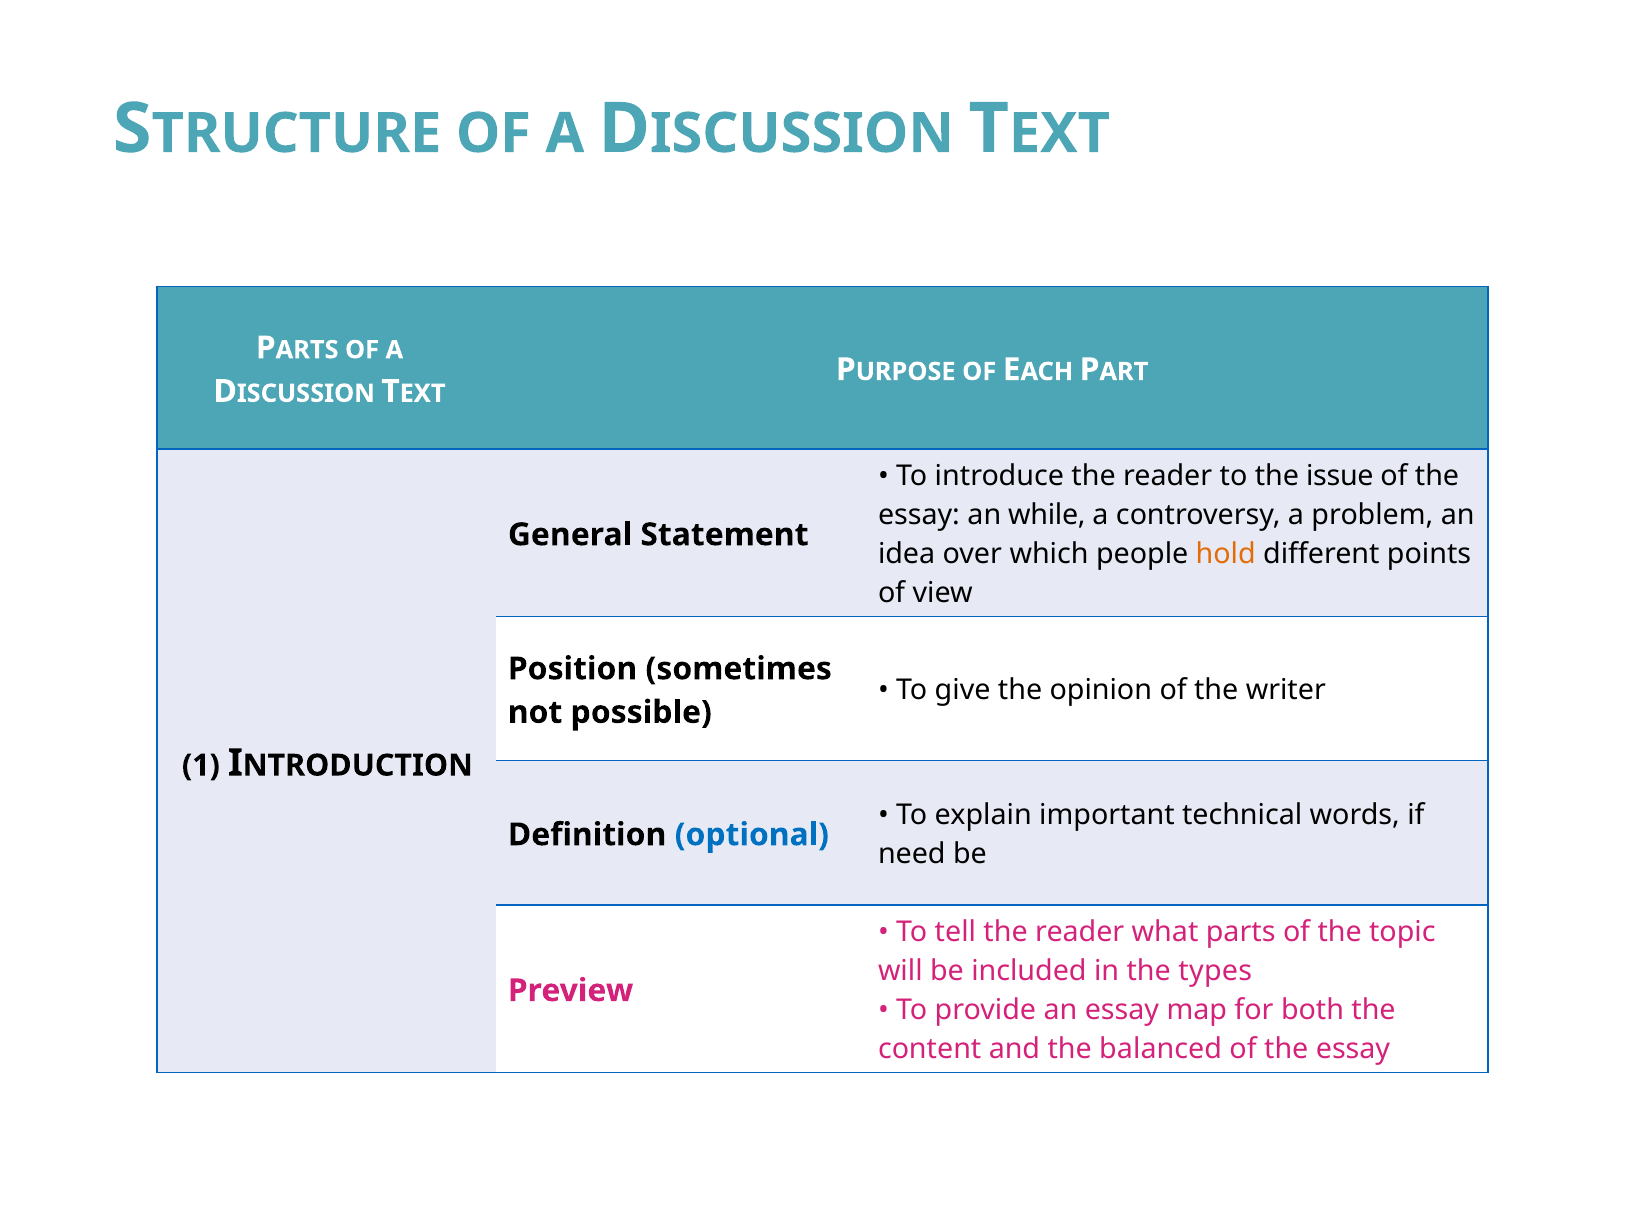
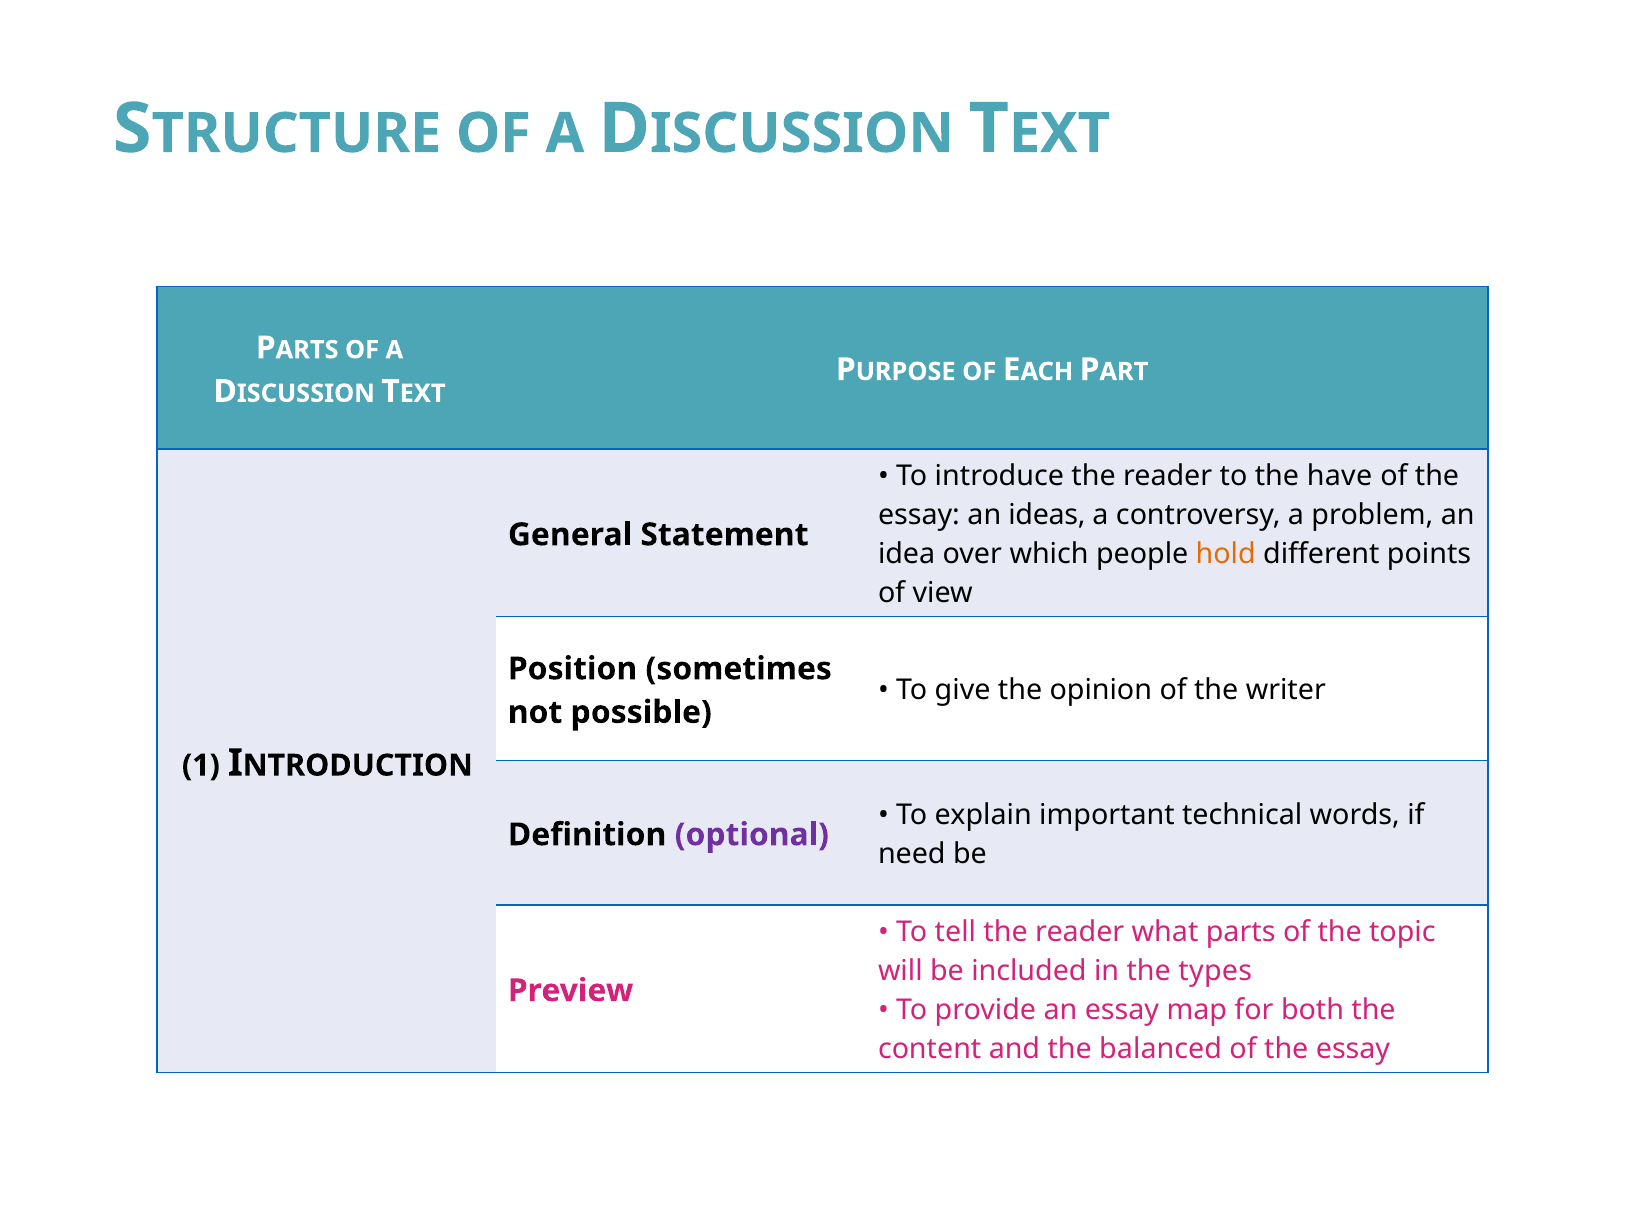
issue: issue -> have (1340, 476)
while: while -> ideas (1047, 515)
optional colour: blue -> purple (752, 835)
